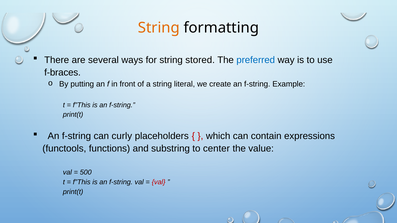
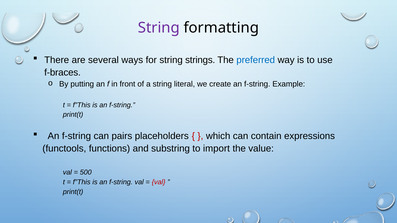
String colour: orange -> purple (159, 28)
stored: stored -> strings (200, 60)
curly: curly -> pairs (122, 136)
center: center -> import (216, 149)
